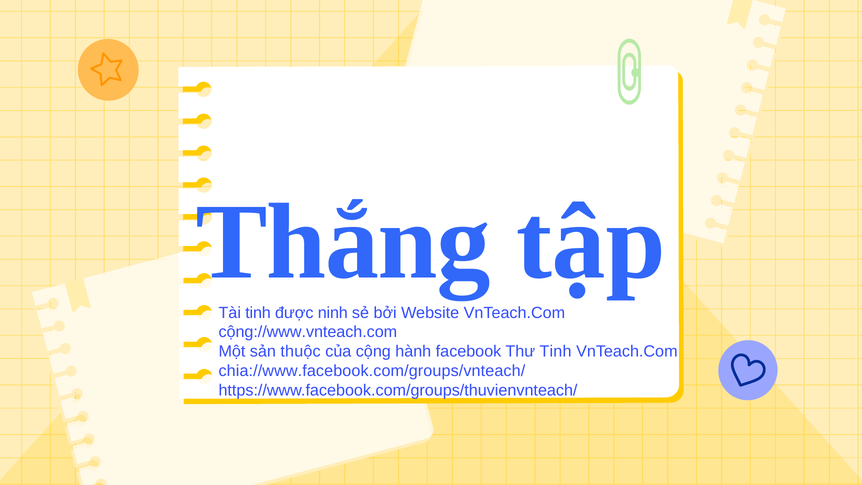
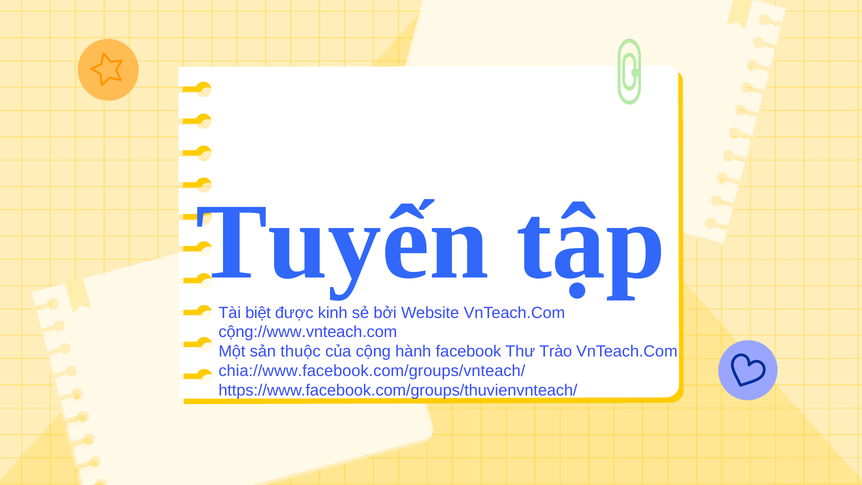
Thắng: Thắng -> Tuyến (343, 242)
Tài tinh: tinh -> biệt (258, 313)
ninh: ninh -> kinh (333, 313)
Thư Tinh: Tinh -> Trào (556, 351)
